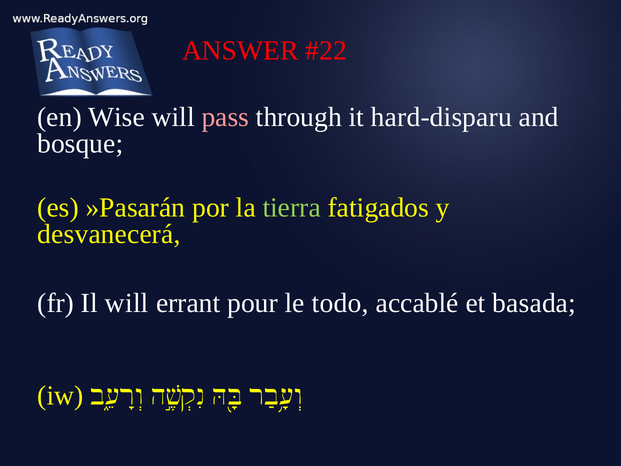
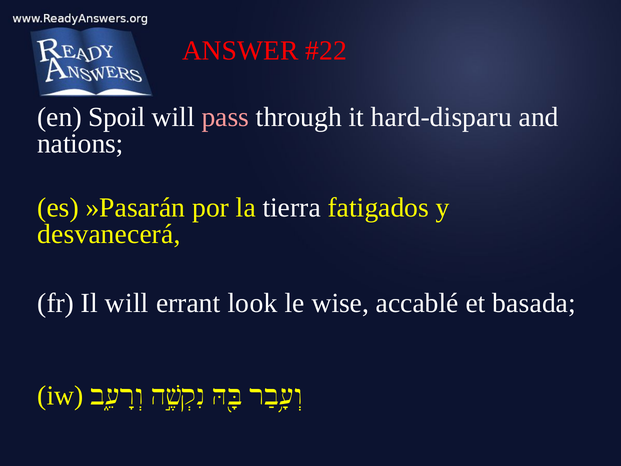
Wise: Wise -> Spoil (117, 117)
bosque: bosque -> nations (80, 144)
tierra colour: light green -> white (292, 207)
pour: pour -> look (252, 303)
todo: todo -> wise (340, 303)
